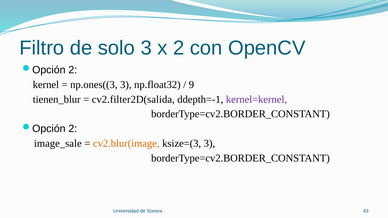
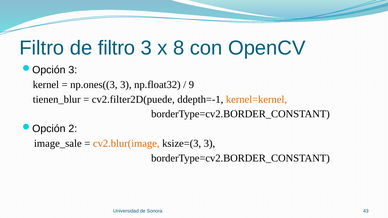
de solo: solo -> filtro (117, 48)
x 2: 2 -> 8 (179, 48)
2: 2 -> 3 (73, 70)
cv2.filter2D(salida: cv2.filter2D(salida -> cv2.filter2D(puede (133, 99)
kernel=kernel colour: purple -> orange (256, 99)
